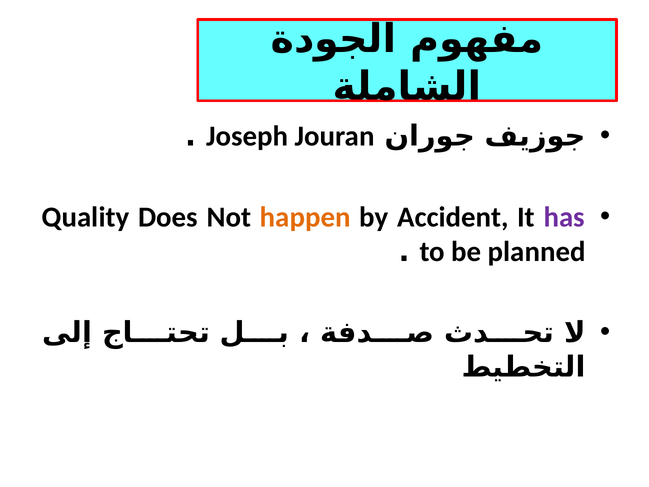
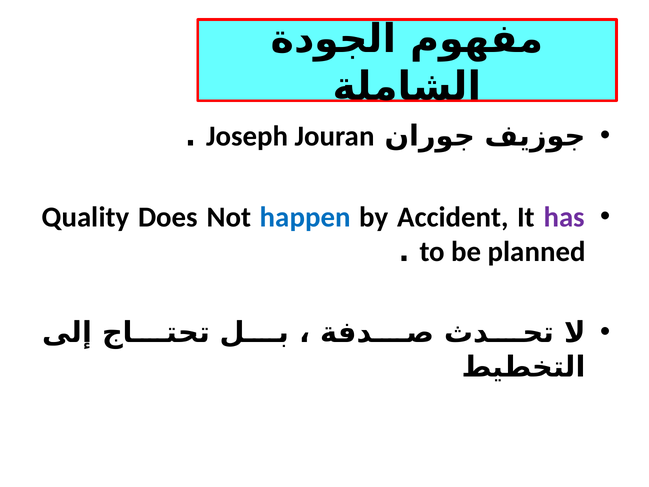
happen colour: orange -> blue (305, 217)
